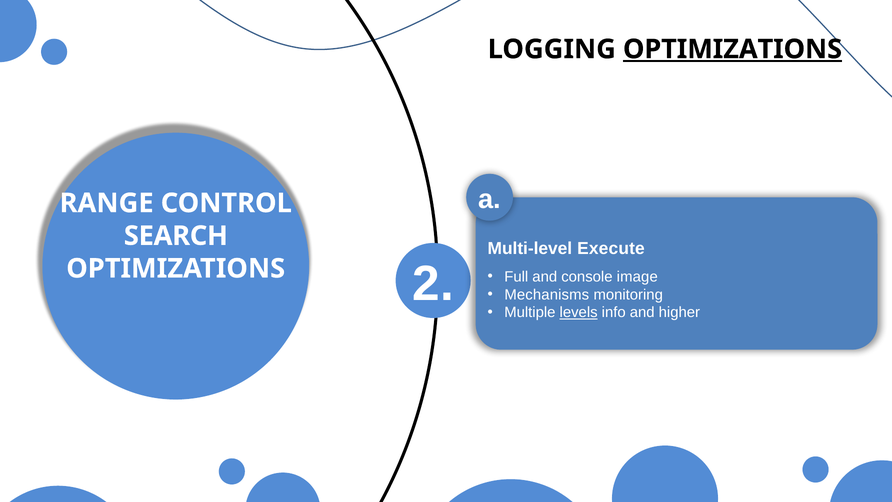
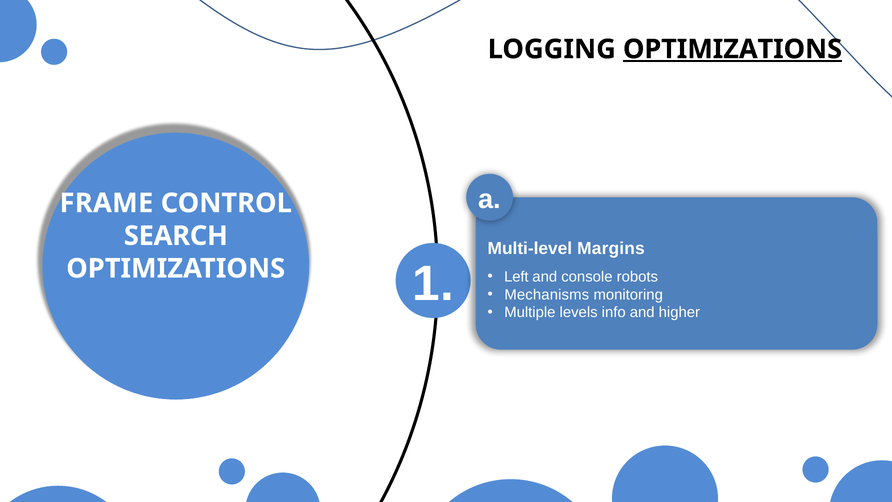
RANGE: RANGE -> FRAME (106, 203)
Execute: Execute -> Margins (611, 249)
2: 2 -> 1 (433, 284)
Full: Full -> Left (516, 277)
image: image -> robots (637, 277)
levels underline: present -> none (579, 312)
